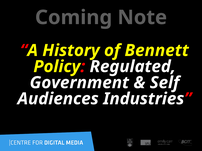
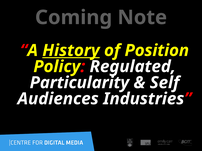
History underline: none -> present (71, 51)
Bennett: Bennett -> Position (157, 51)
Government: Government -> Particularity (79, 83)
